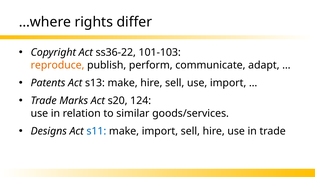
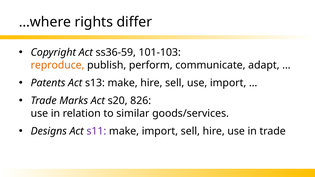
ss36-22: ss36-22 -> ss36-59 (116, 53)
124: 124 -> 826 (141, 101)
s11 colour: blue -> purple (96, 131)
